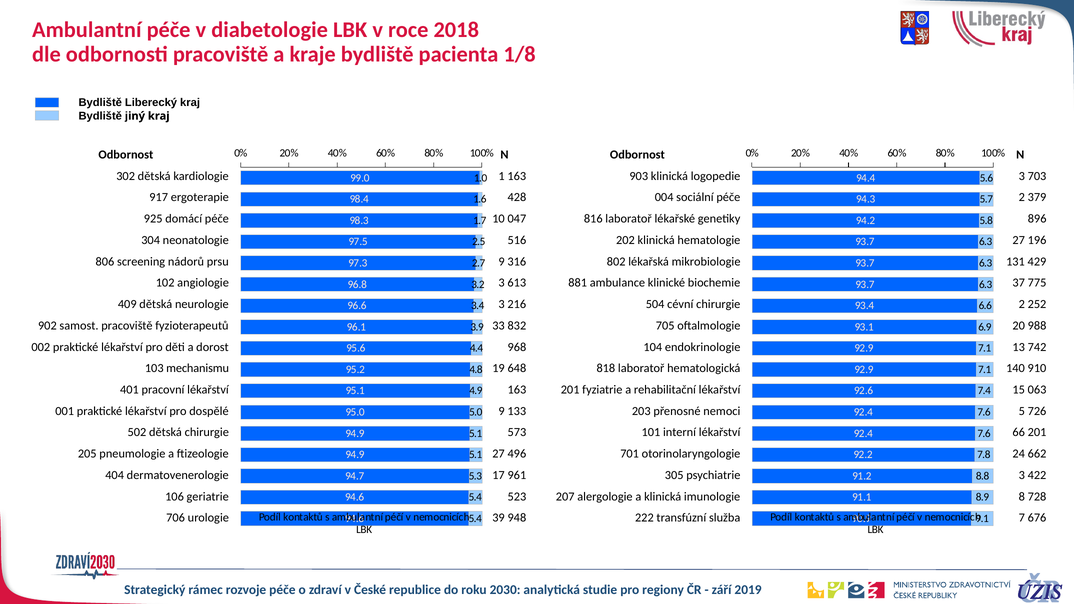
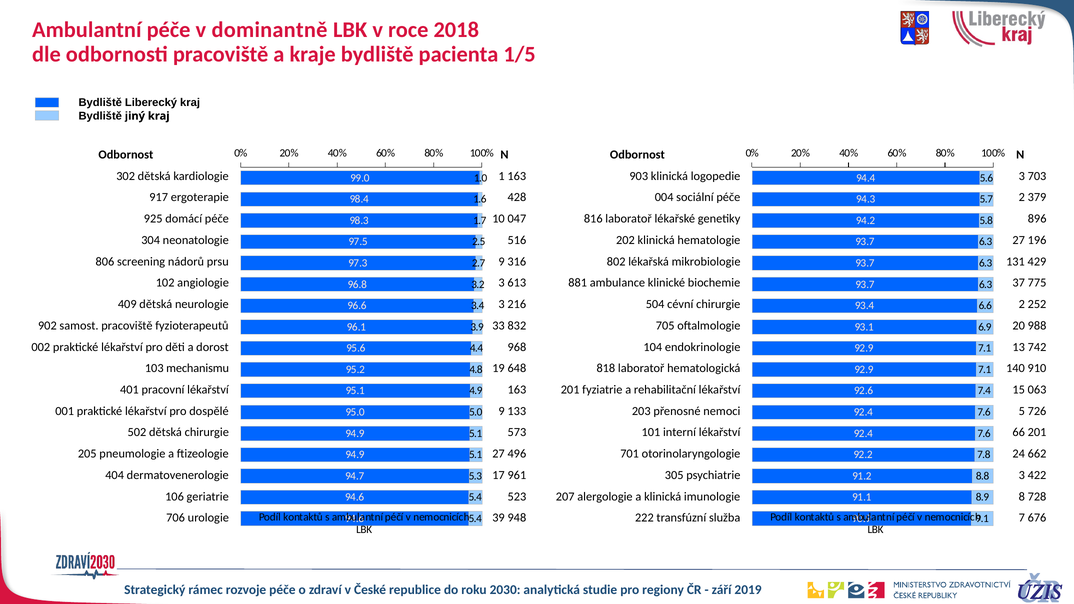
diabetologie: diabetologie -> dominantně (269, 30)
1/8: 1/8 -> 1/5 (520, 54)
